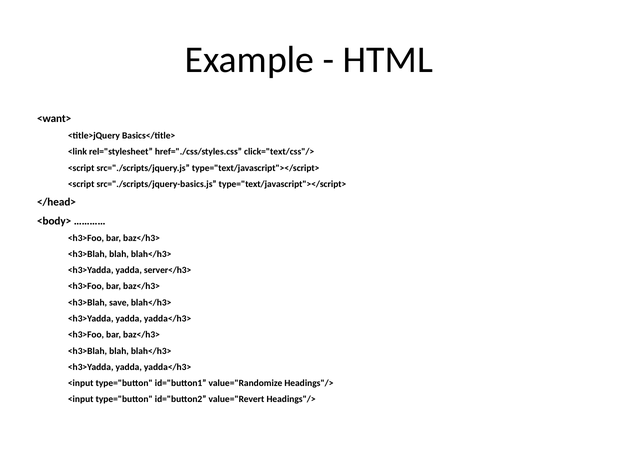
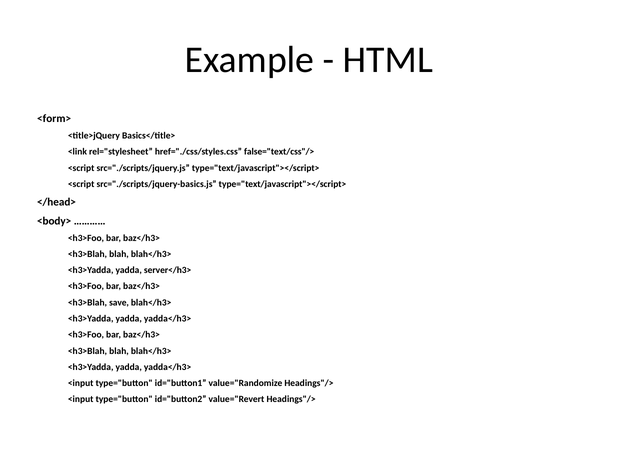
<want>: <want> -> <form> (54, 119)
click="text/css"/>: click="text/css"/> -> false="text/css"/> (279, 152)
